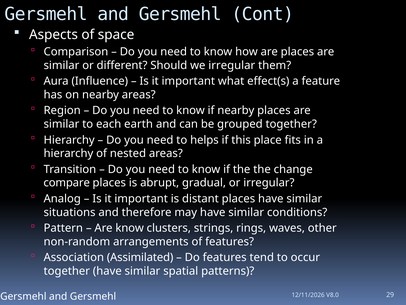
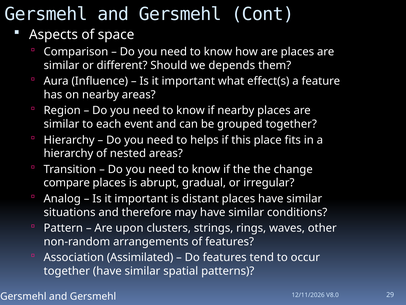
we irregular: irregular -> depends (232, 65)
earth: earth -> event (139, 124)
Are know: know -> upon (130, 228)
